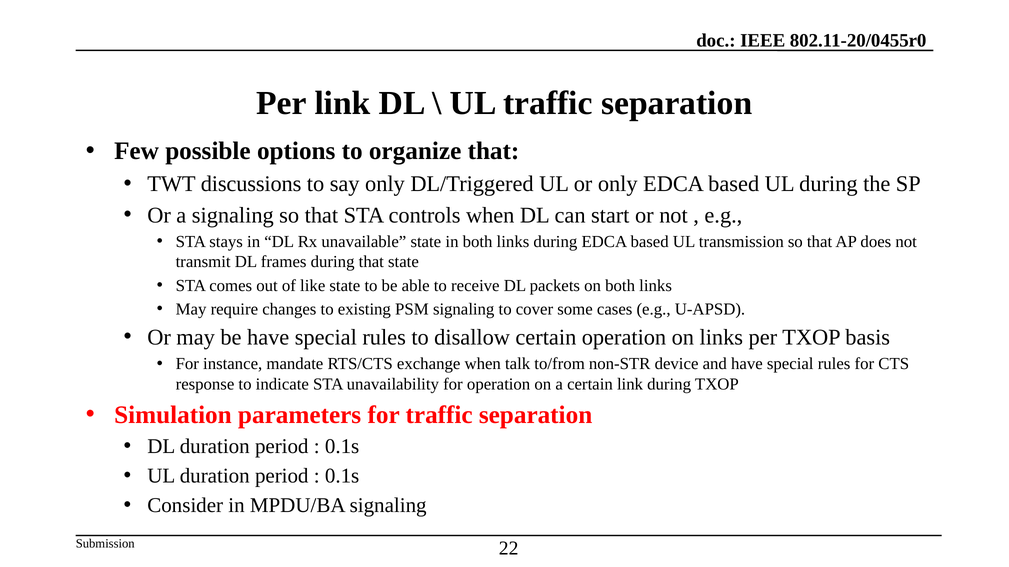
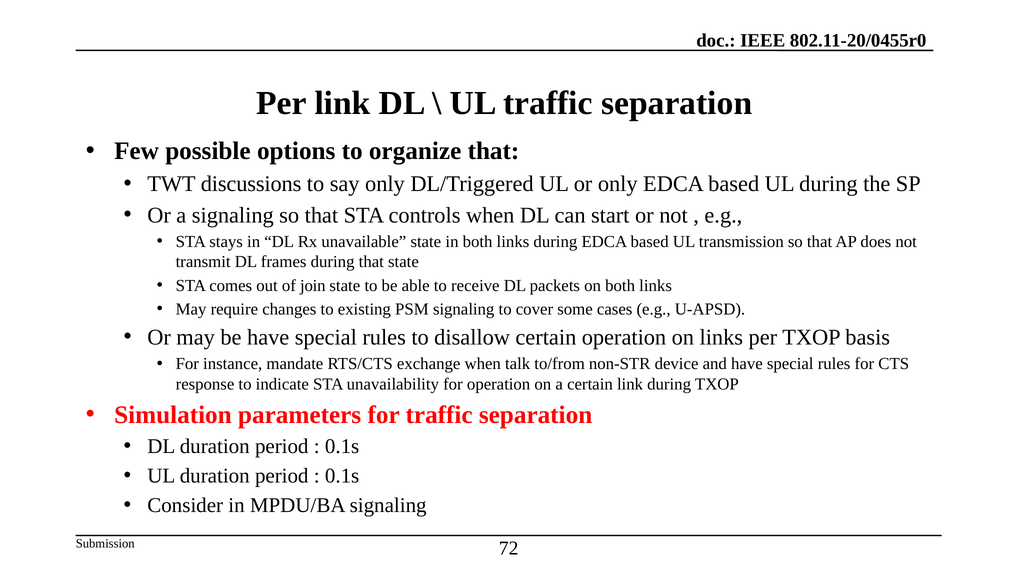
like: like -> join (313, 286)
22: 22 -> 72 (509, 549)
